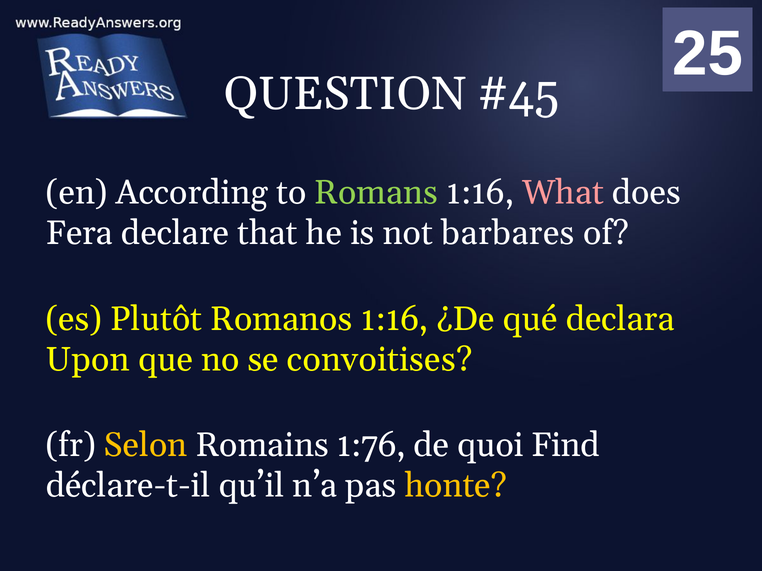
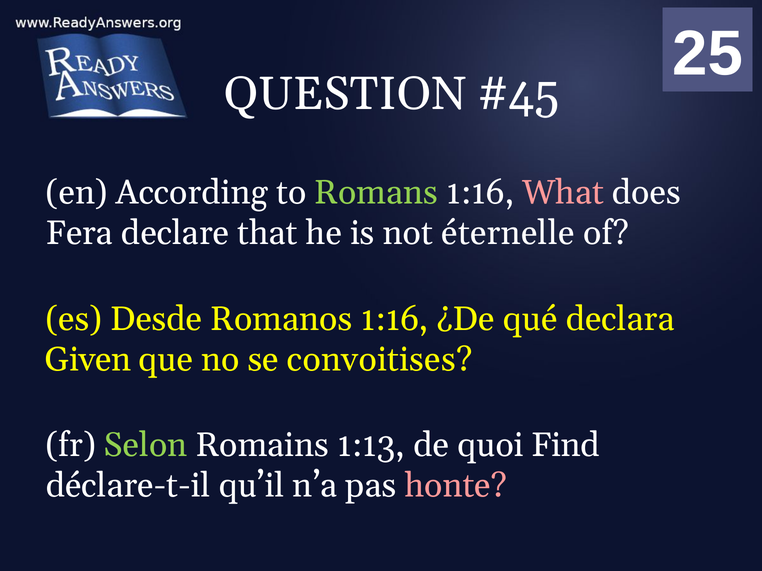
barbares: barbares -> éternelle (508, 233)
Plutôt: Plutôt -> Desde (156, 319)
Upon: Upon -> Given (88, 360)
Selon colour: yellow -> light green (146, 446)
1:76: 1:76 -> 1:13 (371, 446)
honte colour: yellow -> pink (456, 486)
